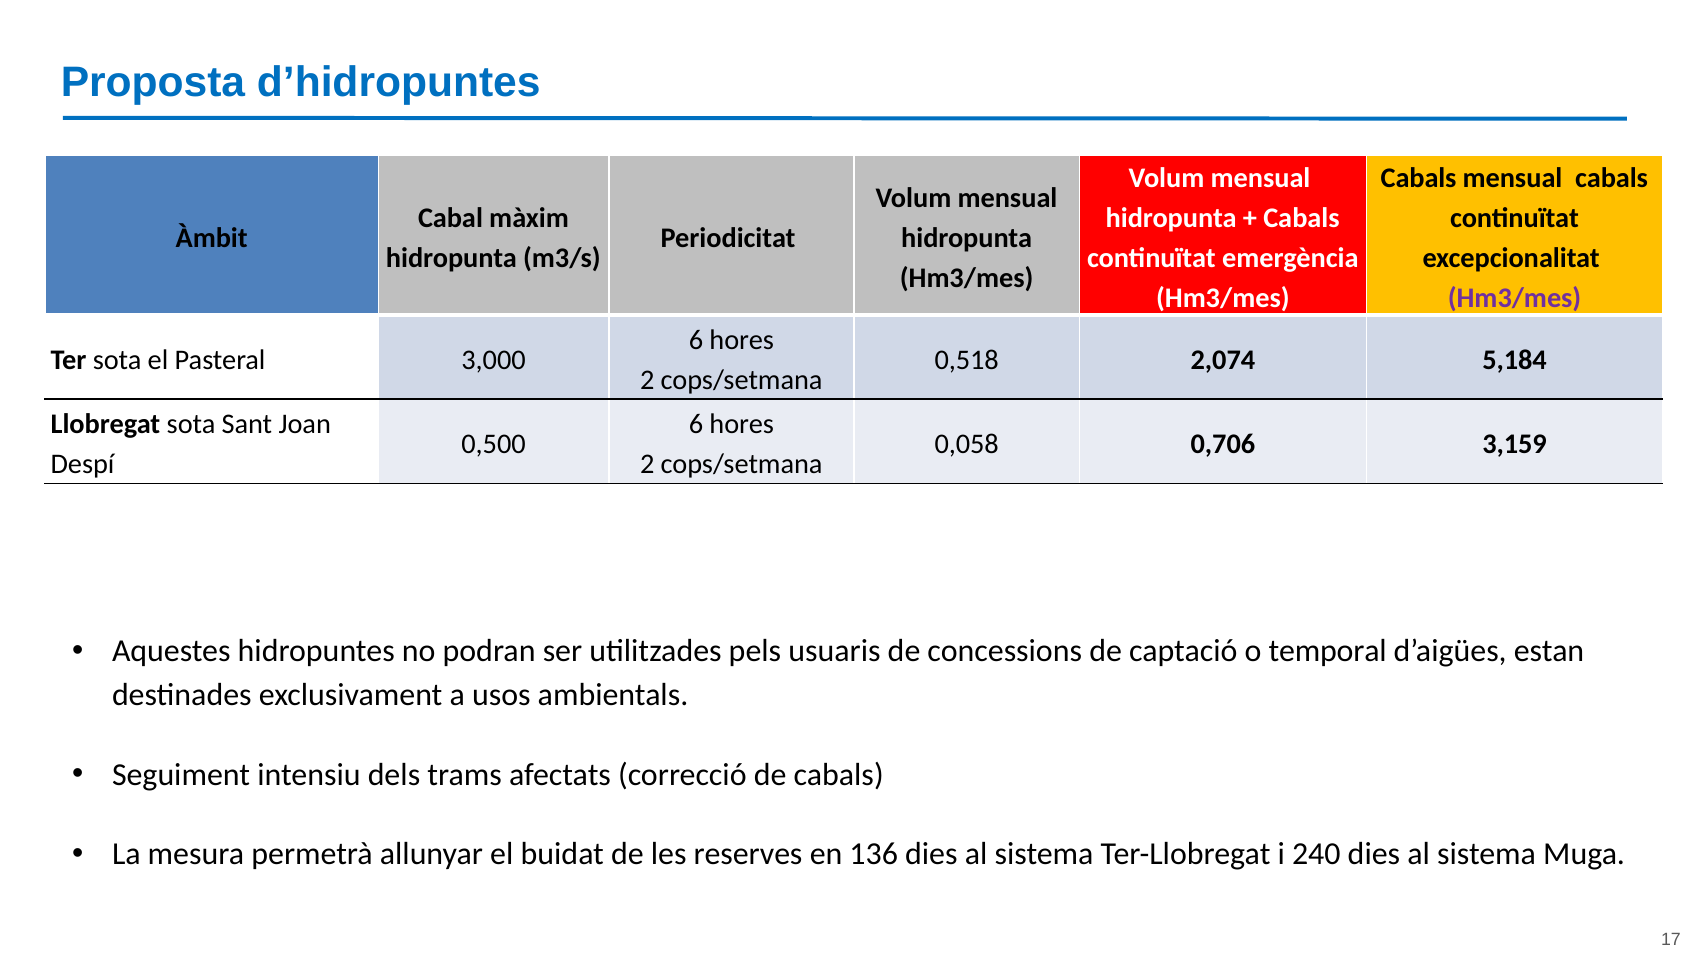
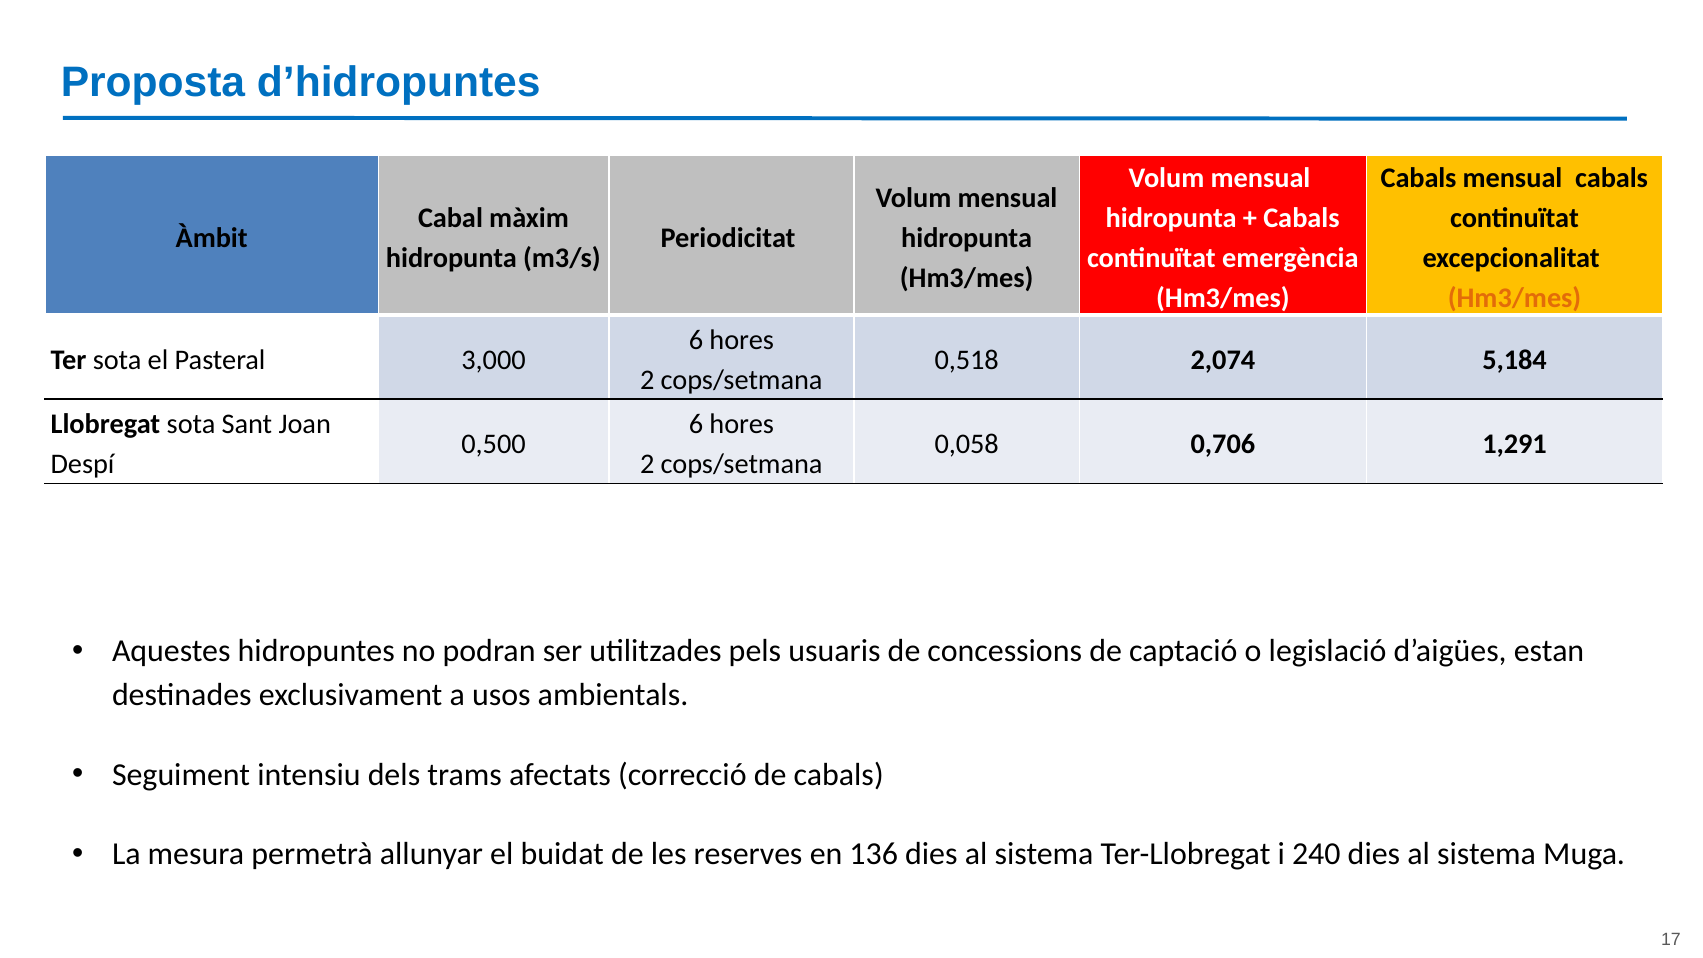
Hm3/mes colour: purple -> orange (1515, 298)
3,159: 3,159 -> 1,291 (1515, 444)
temporal: temporal -> legislació (1328, 651)
